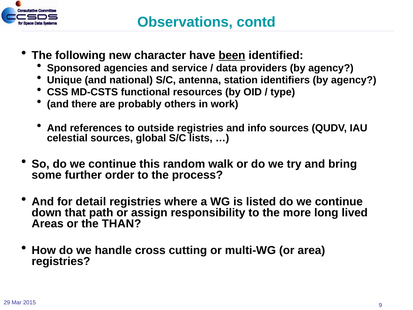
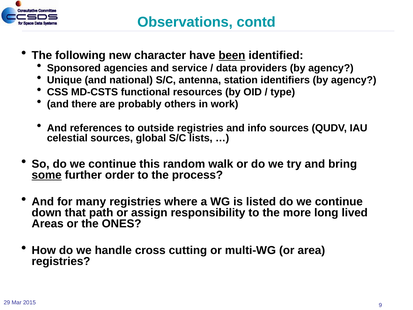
some underline: none -> present (47, 175)
detail: detail -> many (91, 201)
THAN: THAN -> ONES (122, 224)
